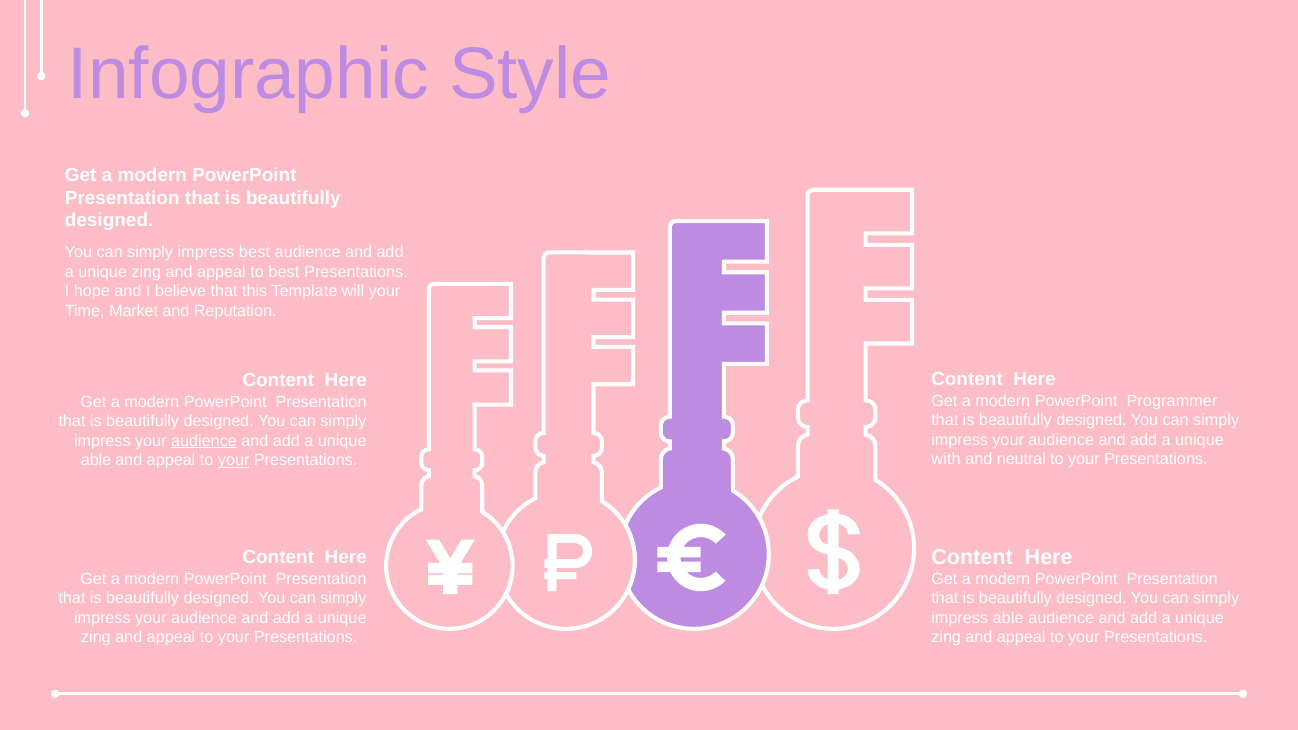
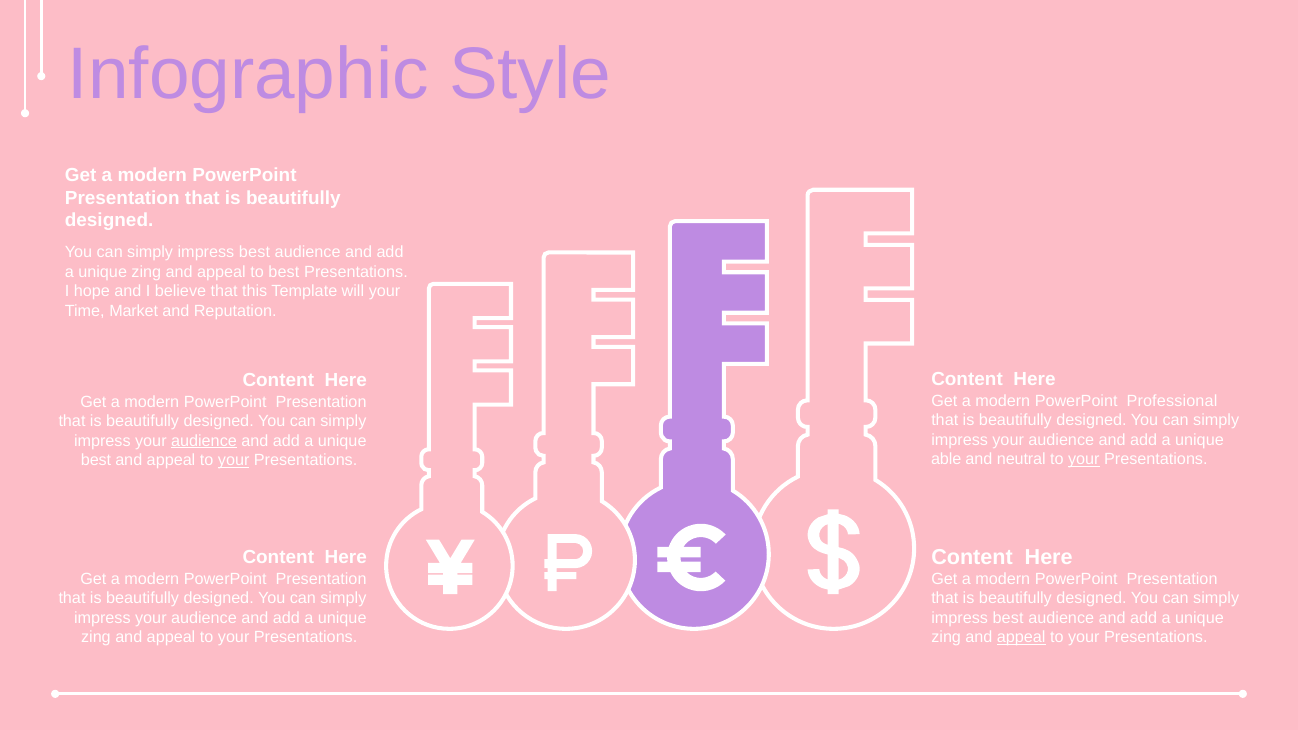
Programmer: Programmer -> Professional (1172, 401)
with: with -> able (946, 460)
your underline: none -> present (1084, 460)
able: able -> best (96, 460)
able: able -> best (1008, 618)
appeal underline: none -> present (1021, 637)
